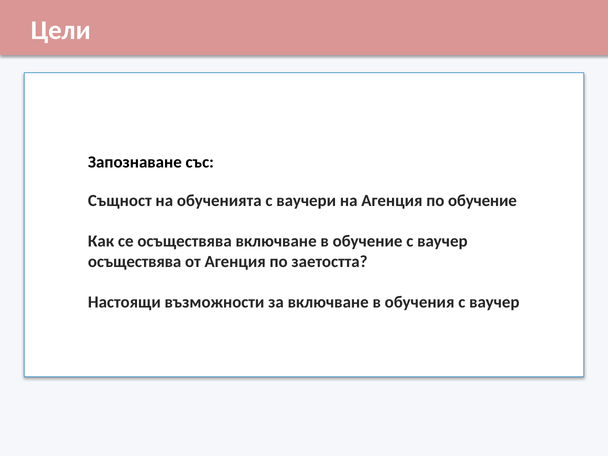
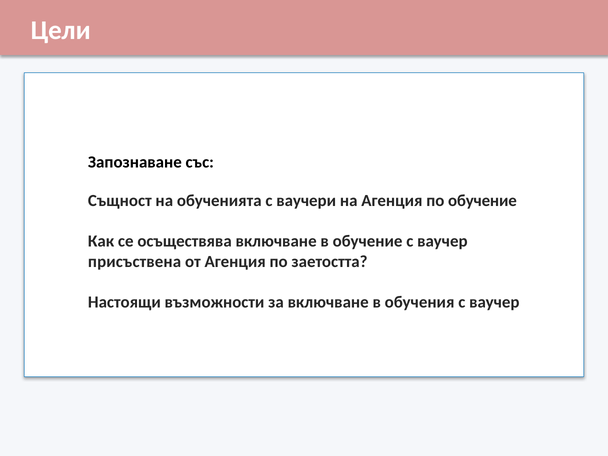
осъществява: осъществява -> присъствена (135, 262)
